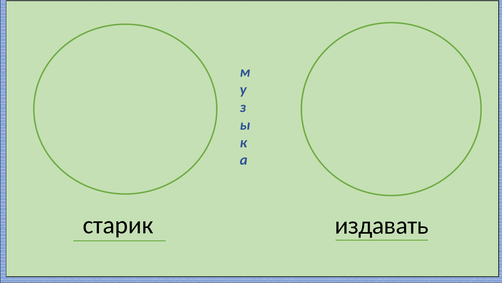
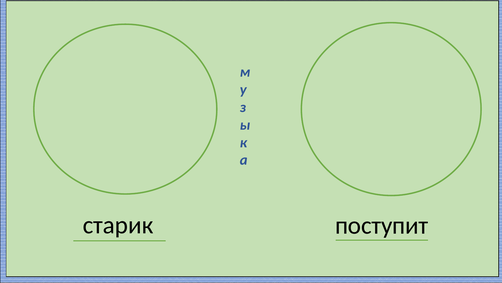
издавать: издавать -> поступит (382, 225)
